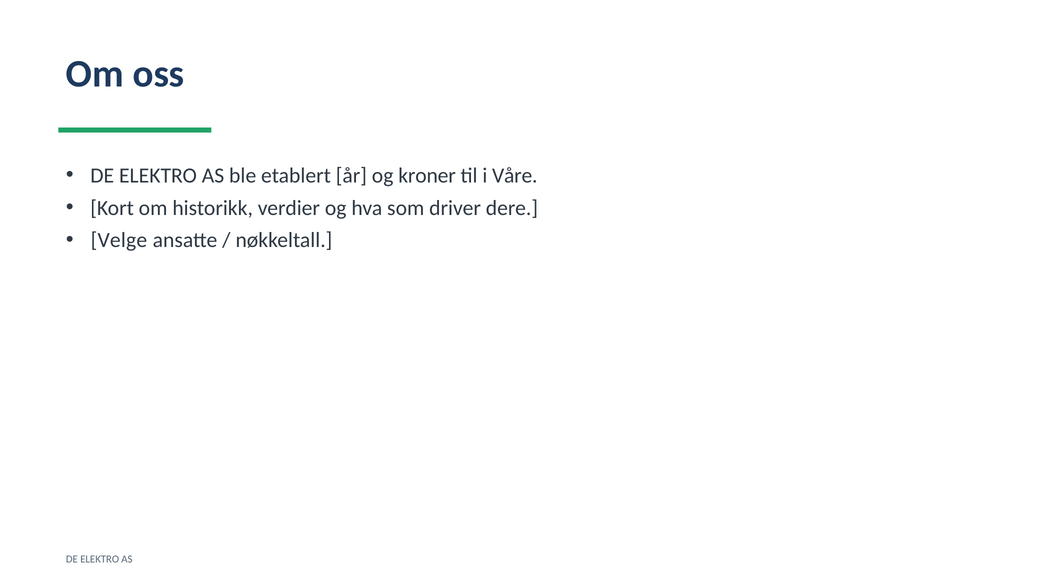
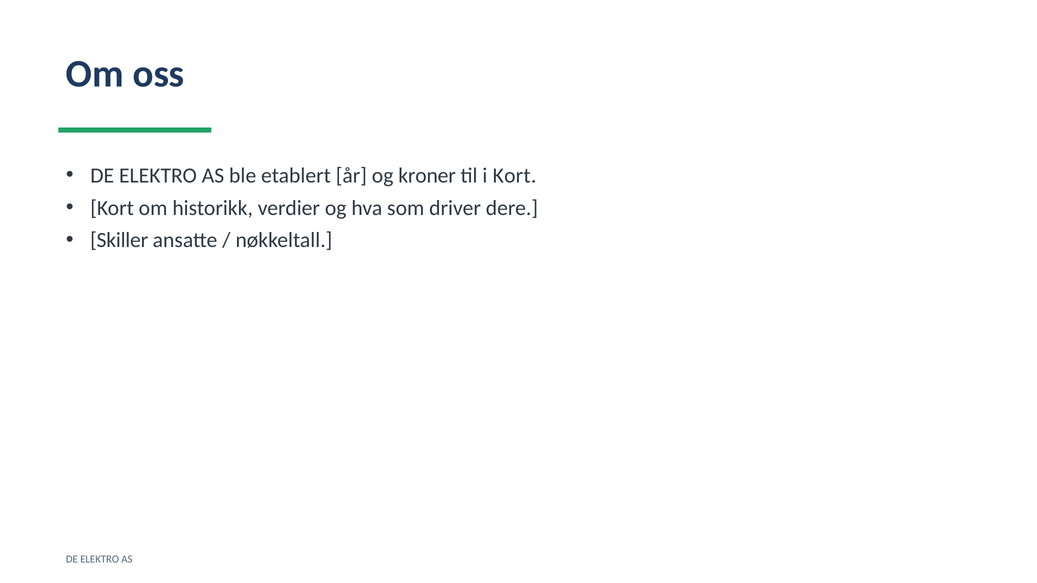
i Våre: Våre -> Kort (515, 176)
Velge: Velge -> Skiller (119, 240)
